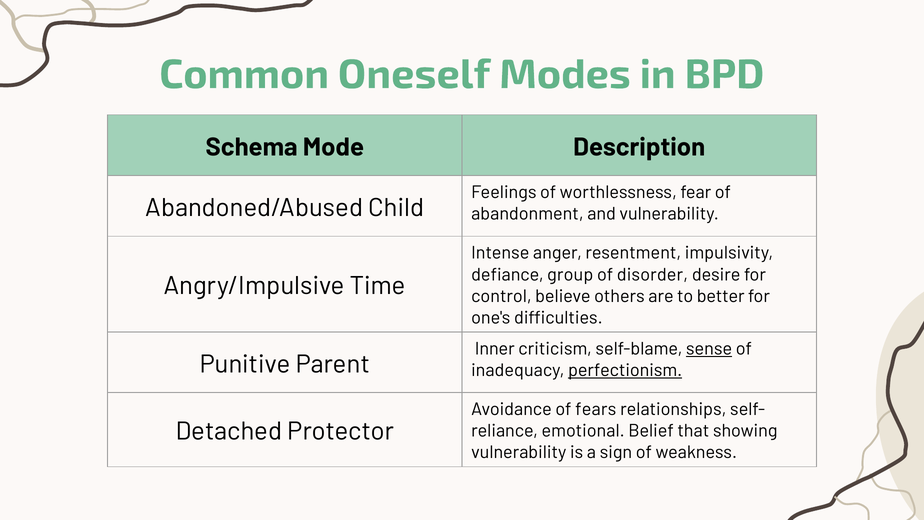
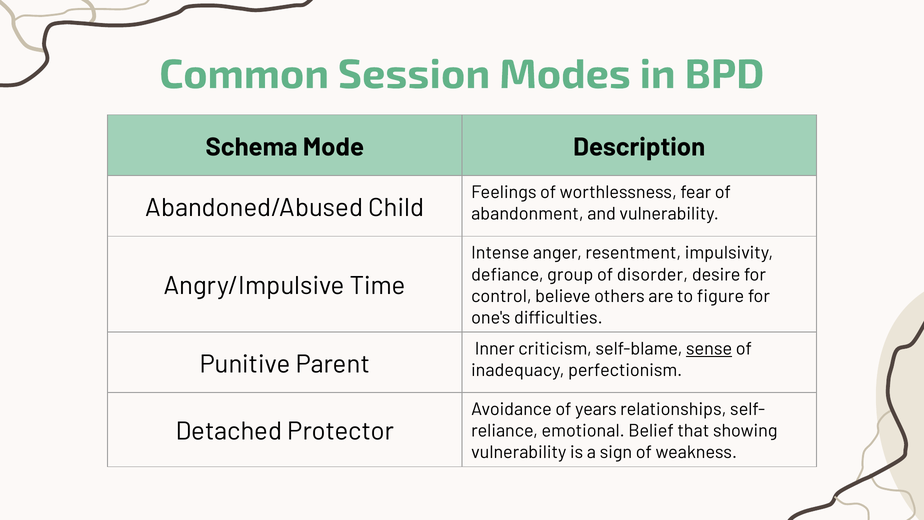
Oneself: Oneself -> Session (414, 74)
better: better -> figure (721, 296)
perfectionism underline: present -> none (625, 370)
fears: fears -> years (596, 409)
